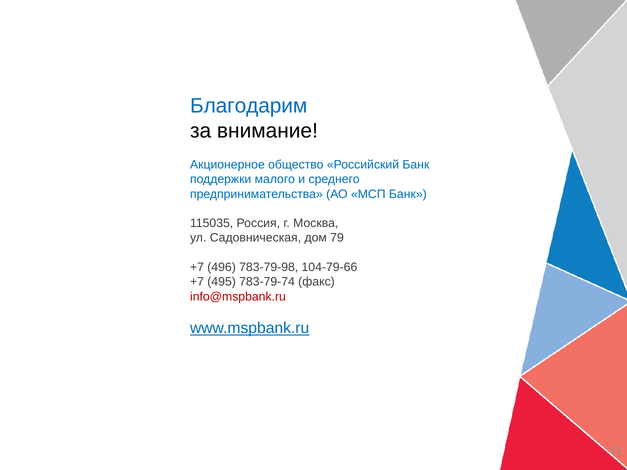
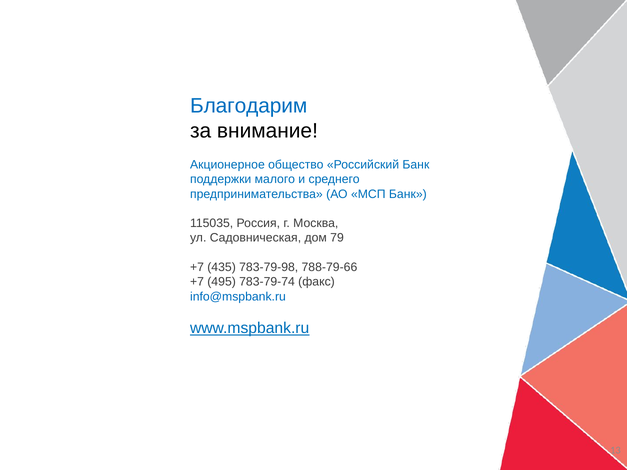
496: 496 -> 435 (222, 267)
104-79-66: 104-79-66 -> 788-79-66 (329, 267)
info@mspbank.ru colour: red -> blue (238, 297)
